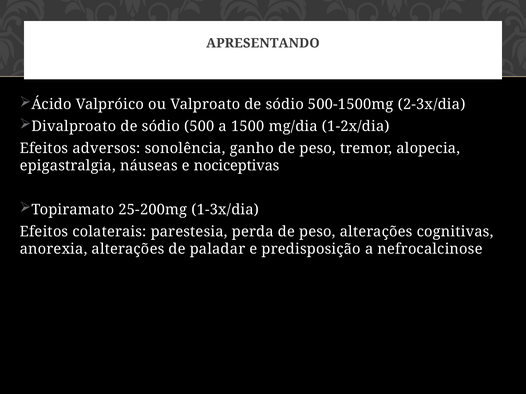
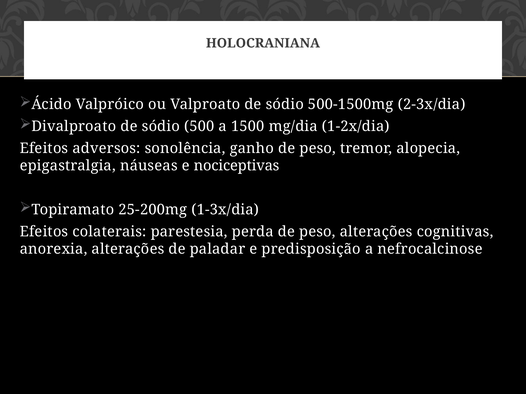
APRESENTANDO: APRESENTANDO -> HOLOCRANIANA (263, 43)
